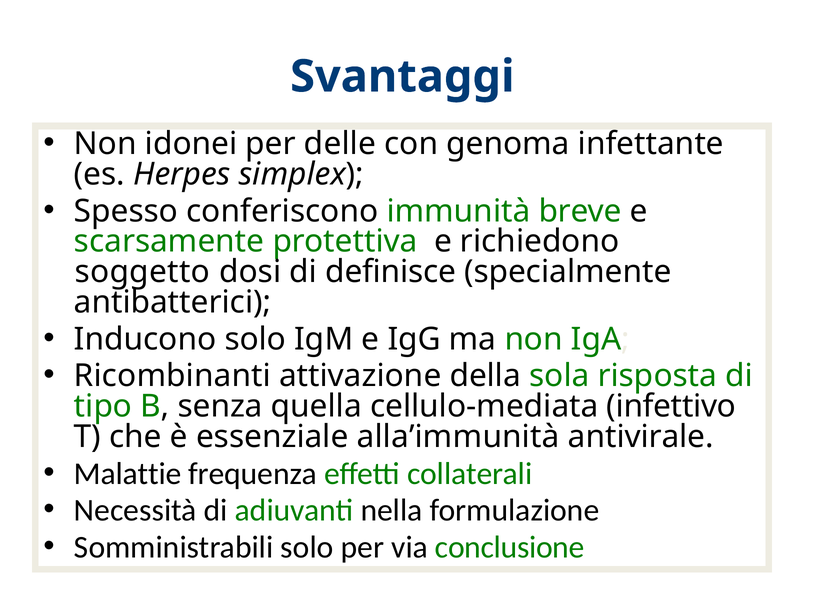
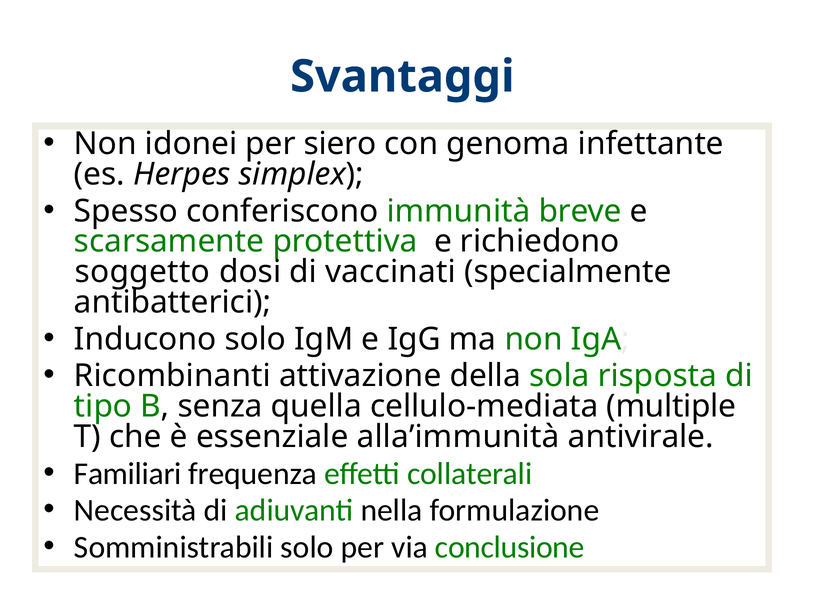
delle: delle -> siero (340, 144)
definisce: definisce -> vaccinati (390, 272)
infettivo: infettivo -> multiple (671, 407)
Malattie: Malattie -> Familiari (128, 474)
